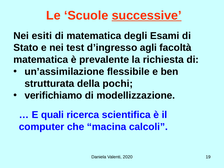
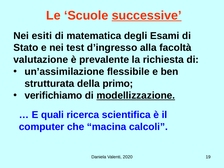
agli: agli -> alla (148, 48)
matematica: matematica -> valutazione (41, 60)
pochi: pochi -> primo (118, 84)
modellizzazione underline: none -> present (136, 96)
